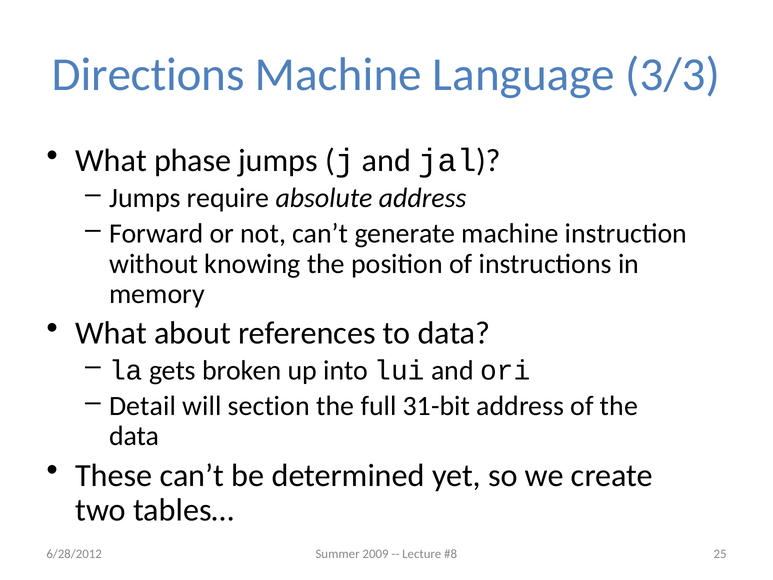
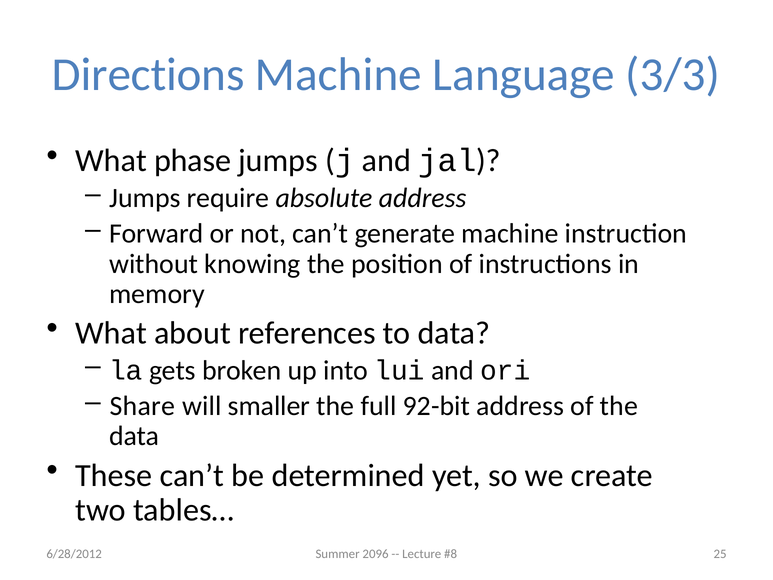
Detail: Detail -> Share (142, 406)
section: section -> smaller (269, 406)
31-bit: 31-bit -> 92-bit (436, 406)
2009: 2009 -> 2096 (376, 554)
